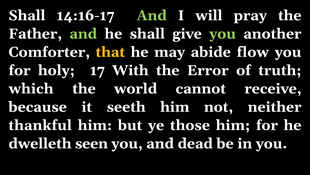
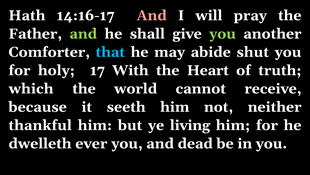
Shall: Shall -> Hath (27, 15)
And colour: light green -> pink (152, 15)
that colour: yellow -> light blue (110, 52)
flow: flow -> shut (253, 52)
Error: Error -> Heart (208, 70)
those: those -> living (190, 125)
seen: seen -> ever (91, 143)
